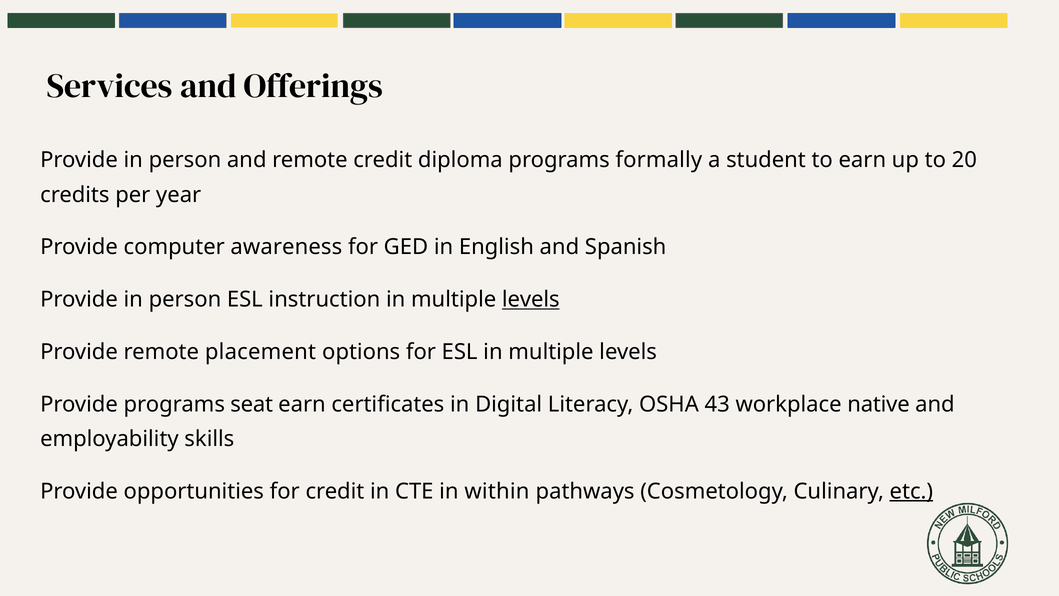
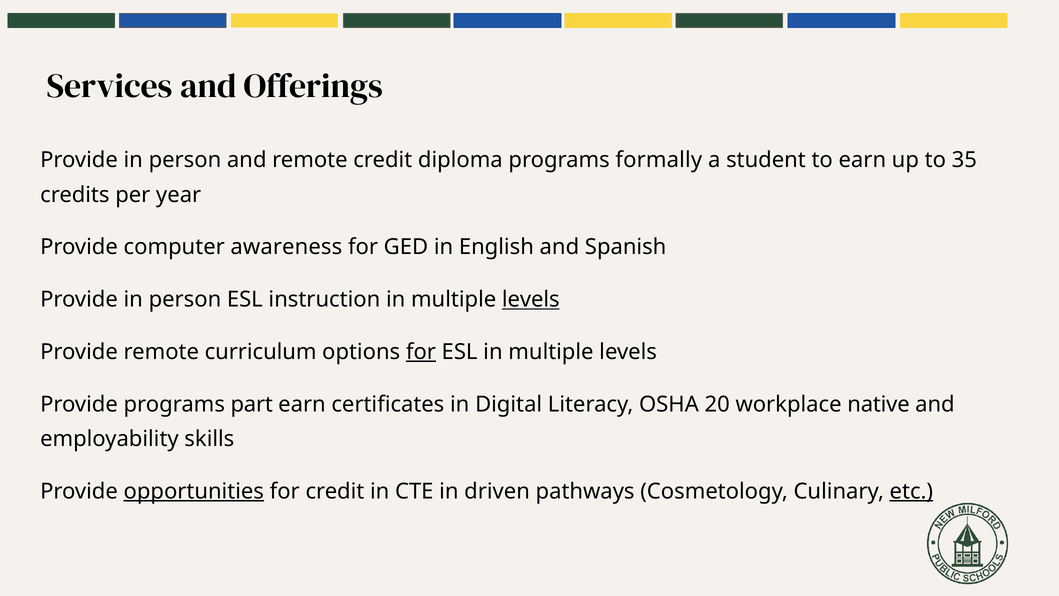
20: 20 -> 35 (964, 160)
placement: placement -> curriculum (261, 352)
for underline: none -> present (421, 352)
seat: seat -> part (252, 404)
43: 43 -> 20 (717, 404)
opportunities underline: none -> present (194, 491)
within: within -> driven (497, 491)
